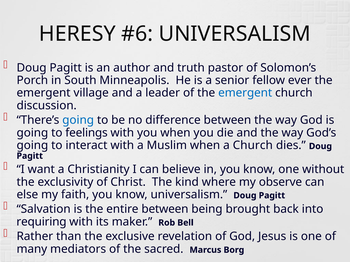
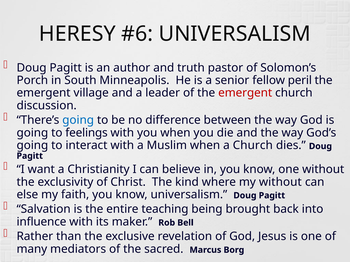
ever: ever -> peril (300, 80)
emergent colour: blue -> red (245, 93)
my observe: observe -> without (280, 182)
entire between: between -> teaching (165, 210)
requiring: requiring -> influence (41, 222)
